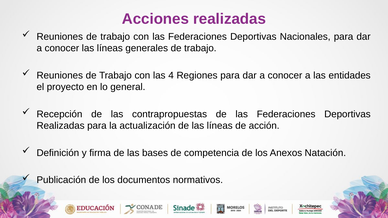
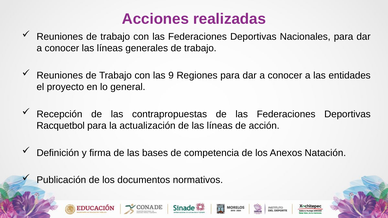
4: 4 -> 9 (171, 75)
Realizadas: Realizadas -> Racquetbol (61, 126)
